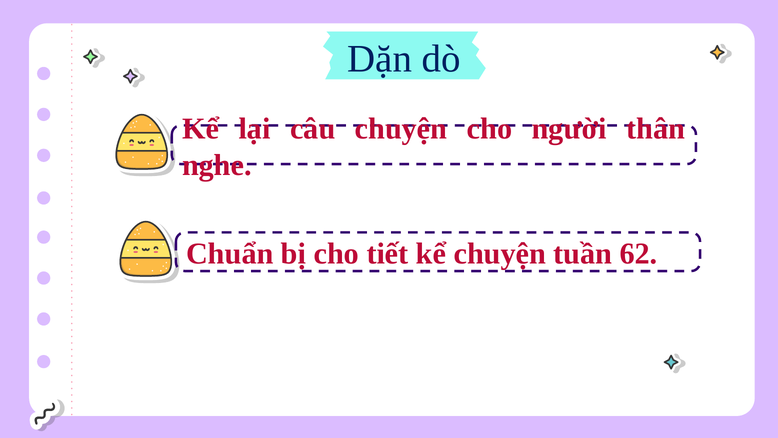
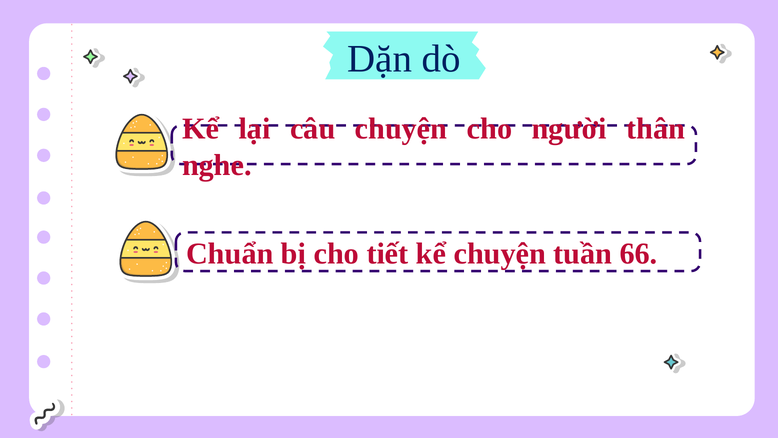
62: 62 -> 66 (639, 254)
